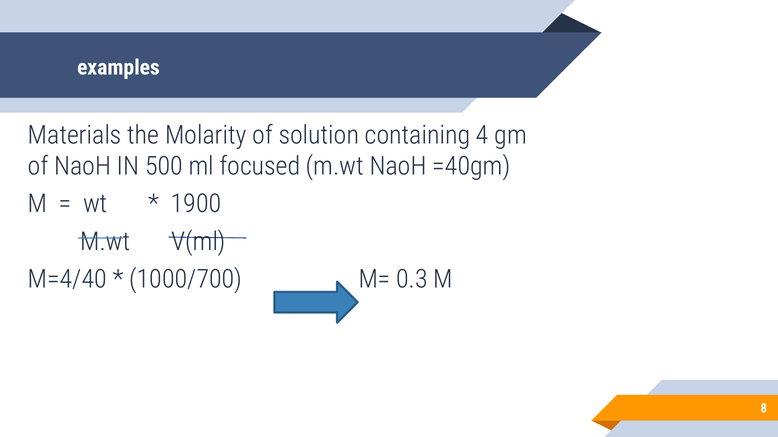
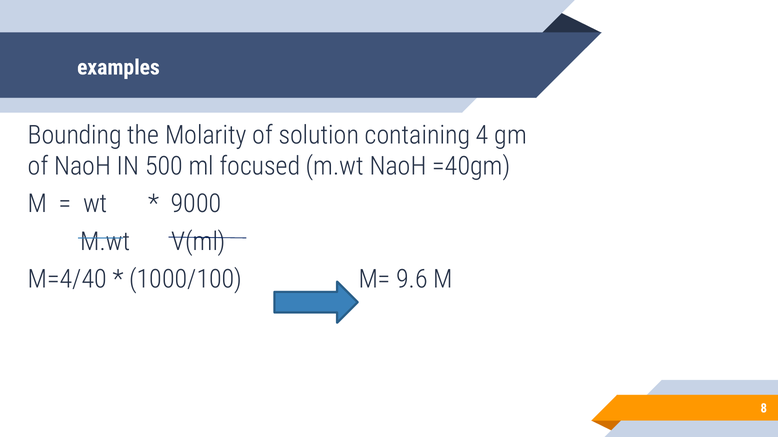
Materials: Materials -> Bounding (75, 135)
1900: 1900 -> 9000 (196, 204)
1000/700: 1000/700 -> 1000/100 (186, 279)
0.3: 0.3 -> 9.6 (412, 279)
